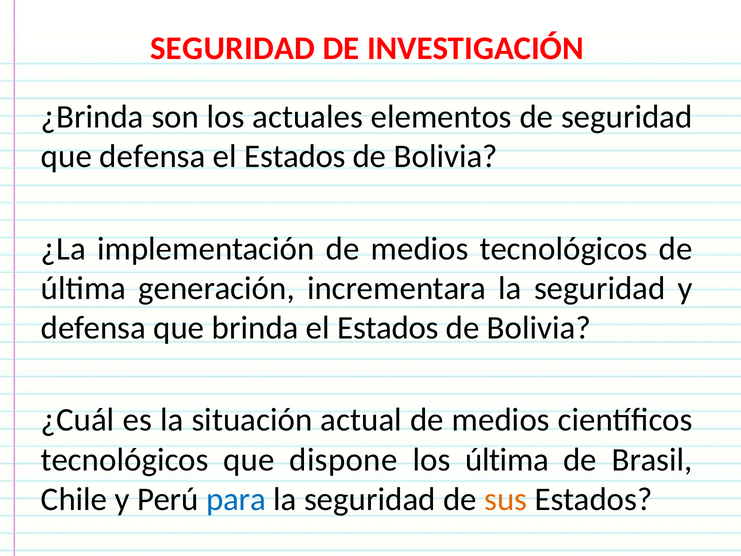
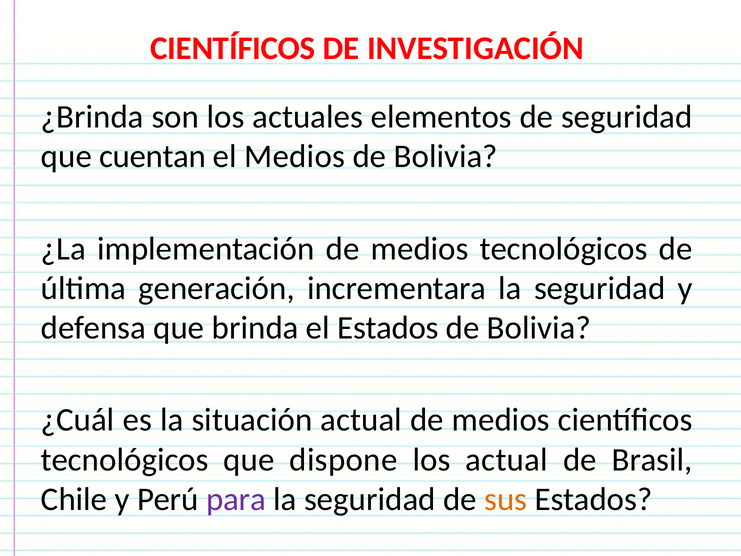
SEGURIDAD: SEGURIDAD -> CIENTÍFICOS (233, 48)
que defensa: defensa -> cuentan (153, 156)
Estados: Estados -> Medios (295, 156)
los última: última -> actual (507, 459)
para colour: blue -> purple (236, 499)
